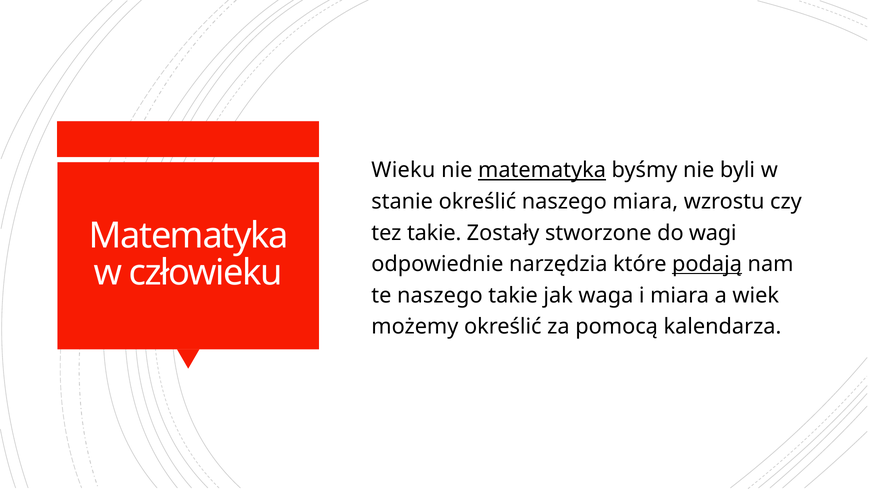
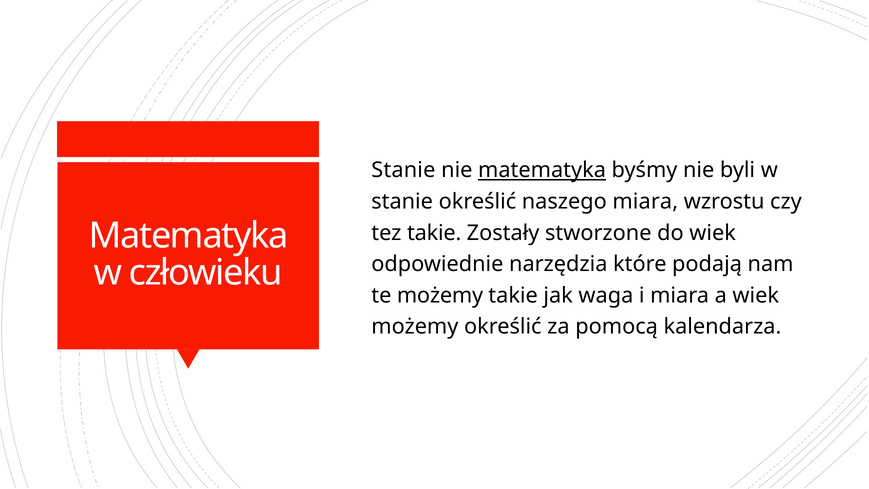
Wieku: Wieku -> Stanie (403, 170)
do wagi: wagi -> wiek (713, 233)
podają underline: present -> none (707, 264)
te naszego: naszego -> możemy (440, 295)
